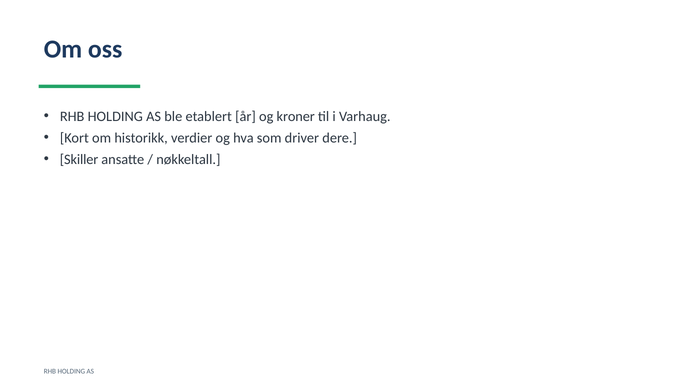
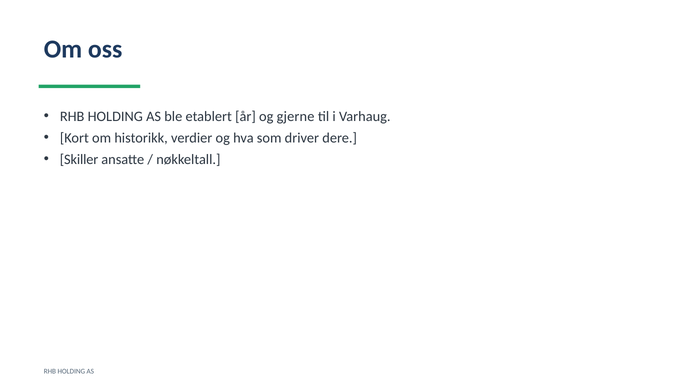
kroner: kroner -> gjerne (296, 117)
